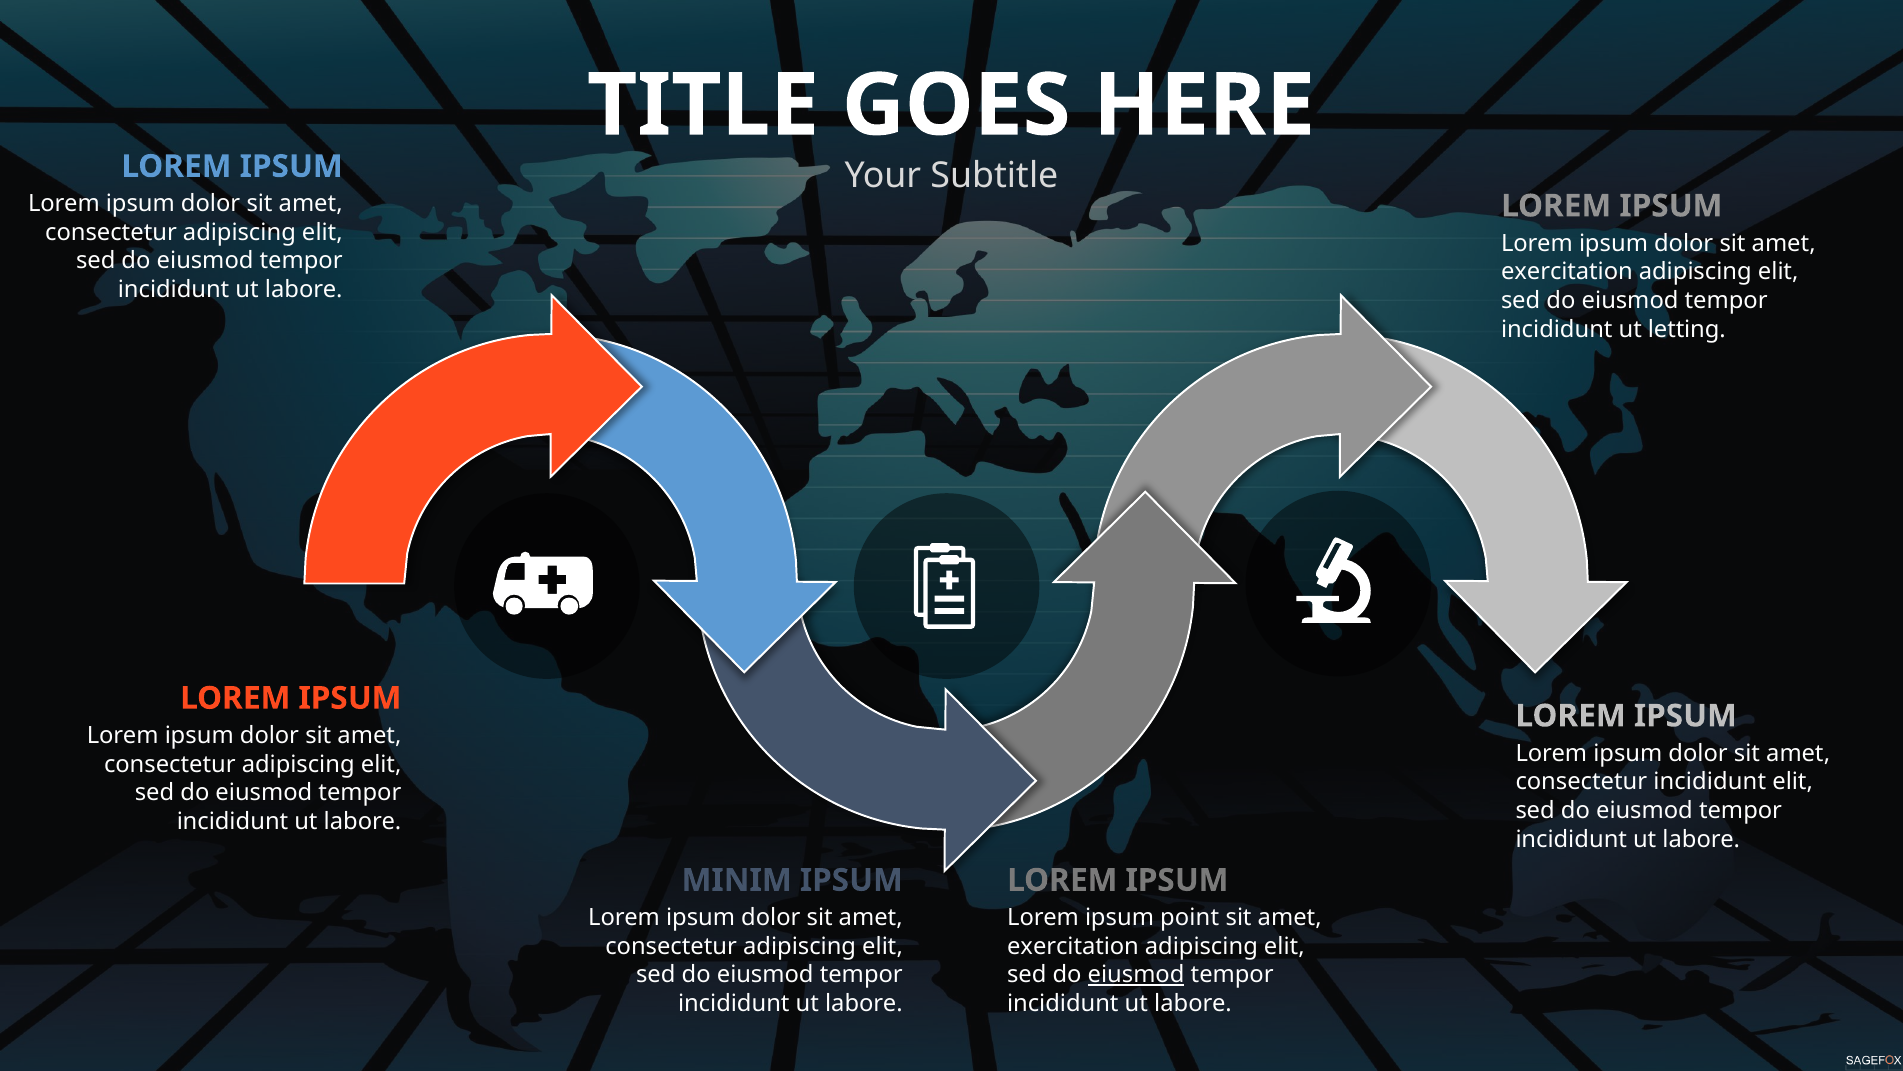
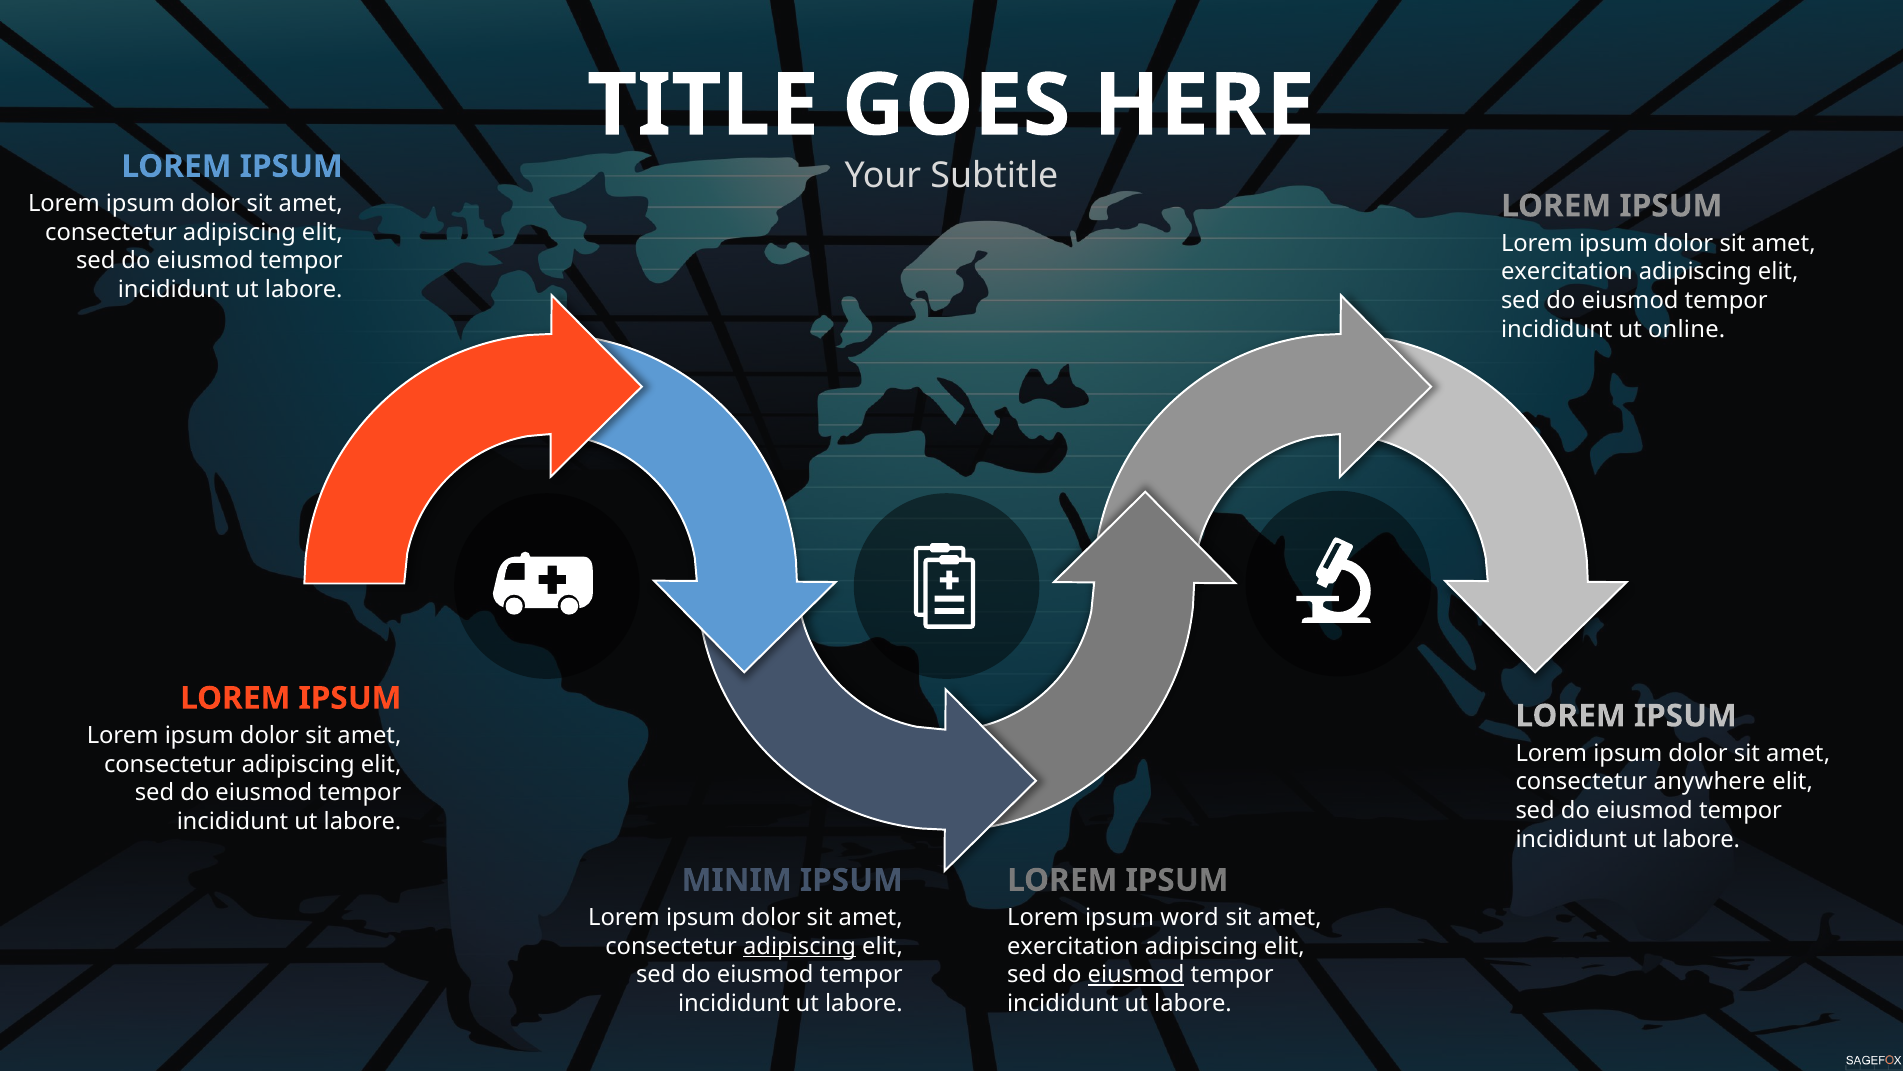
letting: letting -> online (1687, 329)
consectetur incididunt: incididunt -> anywhere (1710, 782)
point: point -> word (1190, 917)
adipiscing underline: none -> present (800, 946)
